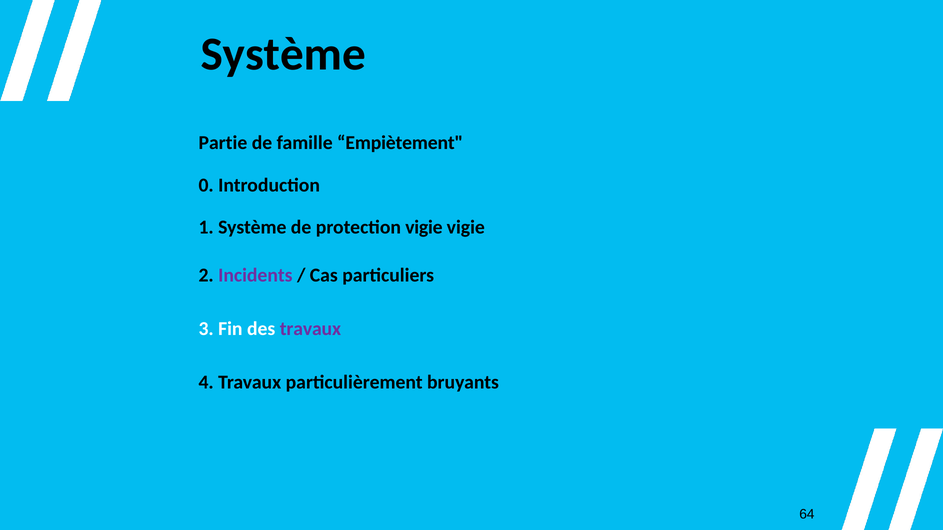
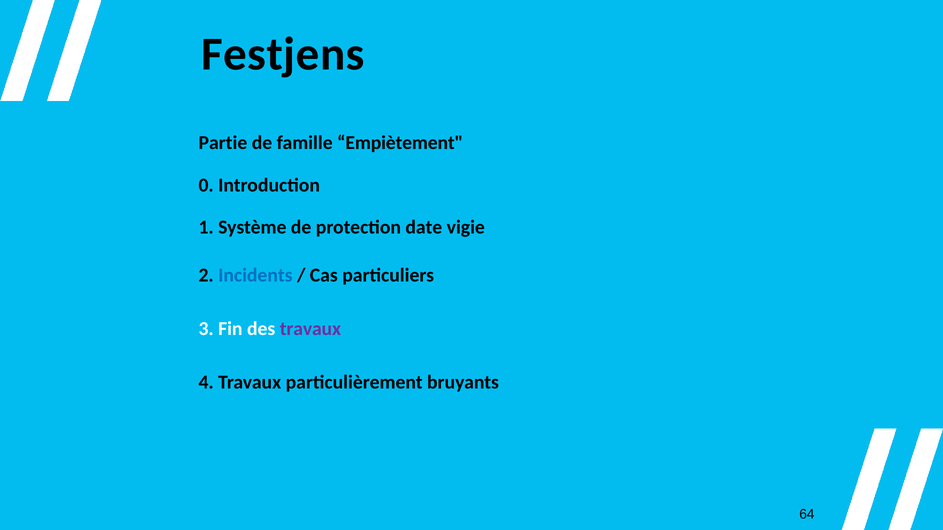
Système: Système -> Festjens (283, 54)
protection vigie: vigie -> date (424, 228)
Incidents colour: purple -> blue (255, 276)
